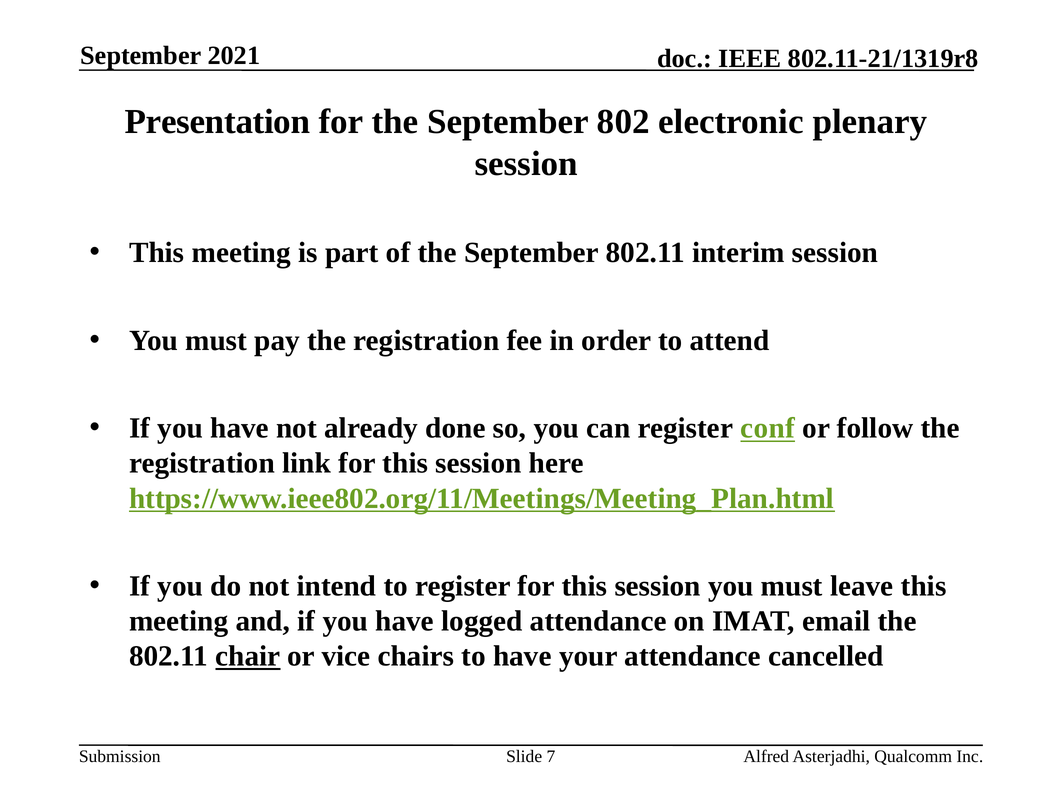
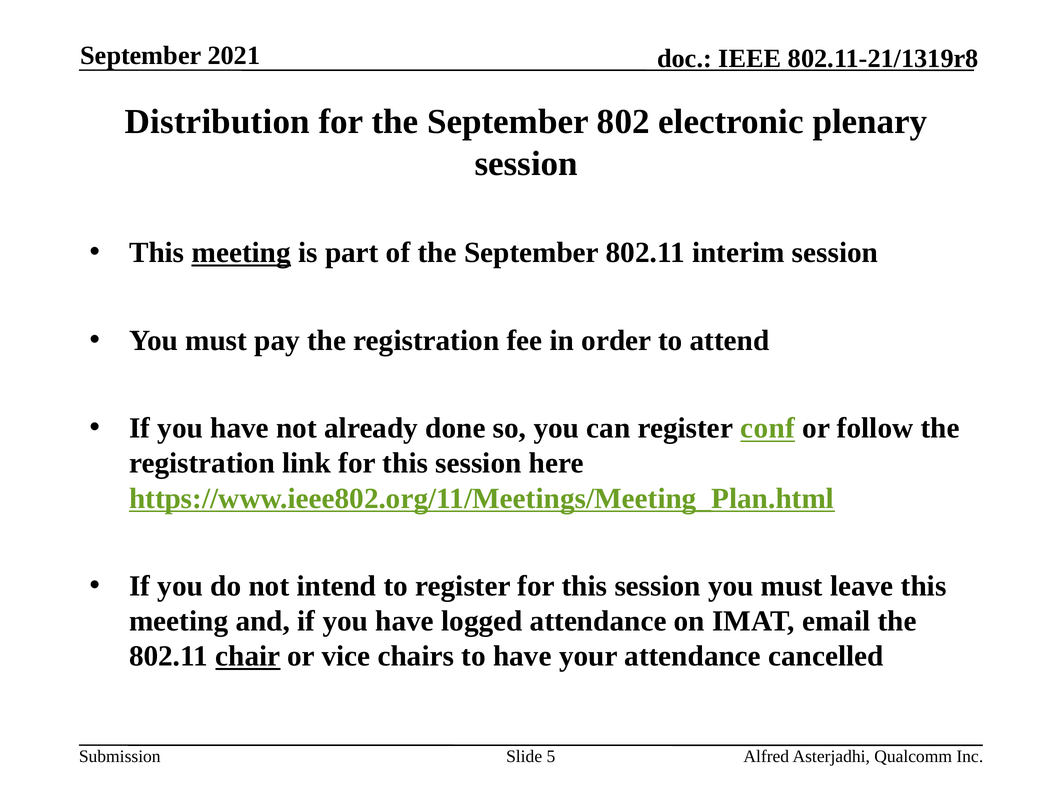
Presentation: Presentation -> Distribution (217, 122)
meeting underline: none -> present (241, 253)
7: 7 -> 5 (551, 757)
